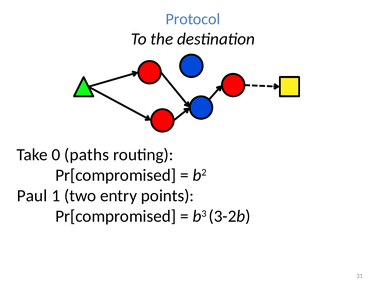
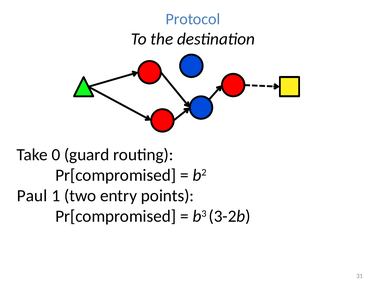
paths: paths -> guard (87, 155)
